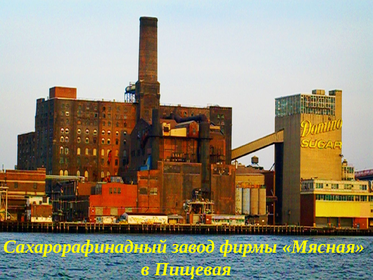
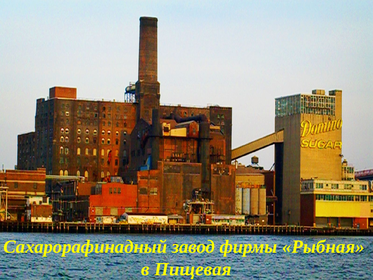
Мясная: Мясная -> Рыбная (323, 247)
